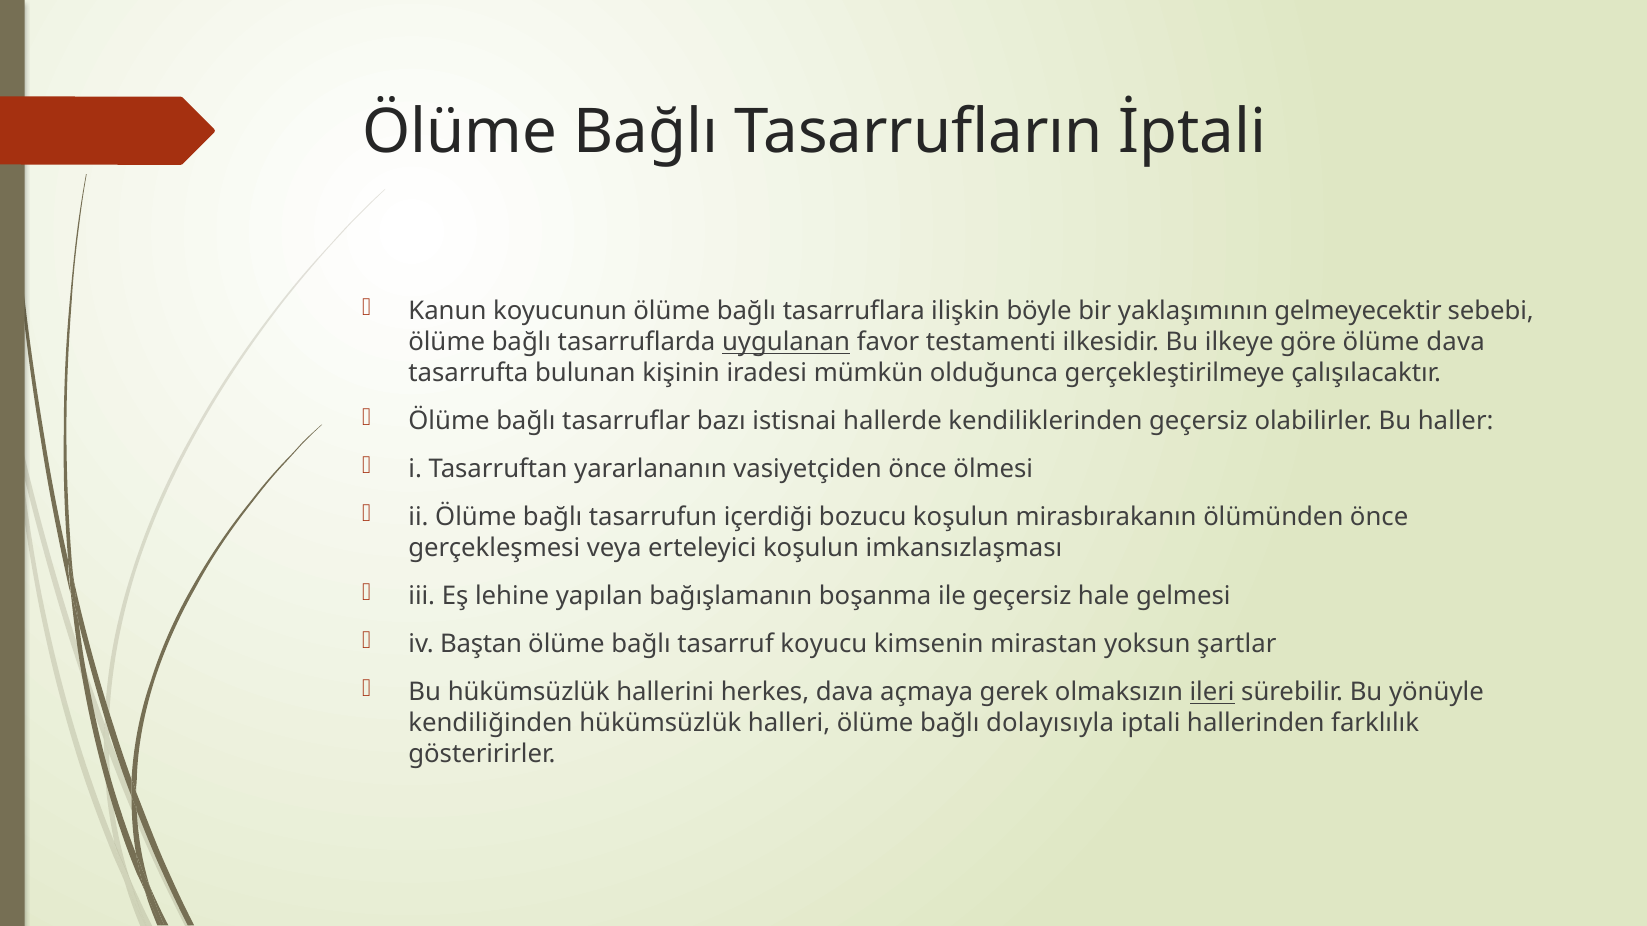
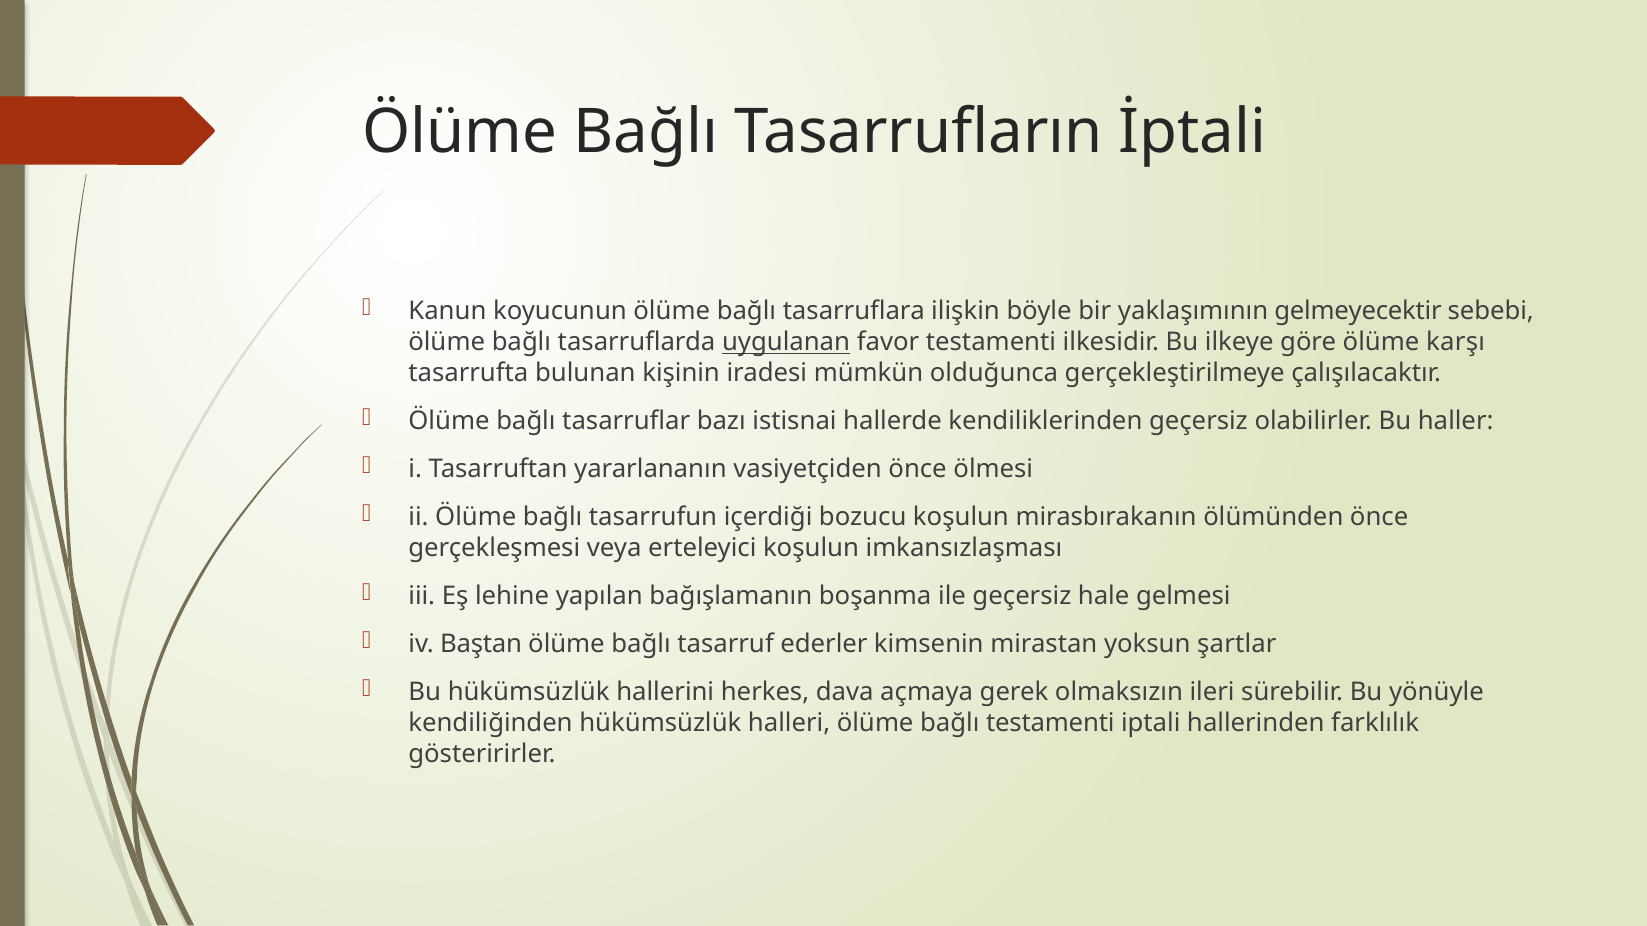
ölüme dava: dava -> karşı (1456, 343)
koyucu: koyucu -> ederler (824, 645)
ileri underline: present -> none (1212, 693)
bağlı dolayısıyla: dolayısıyla -> testamenti (1050, 723)
